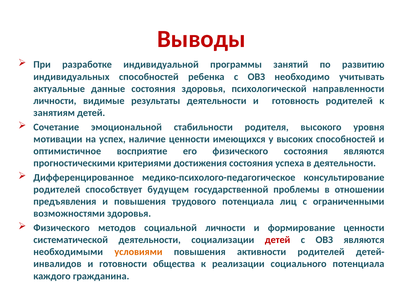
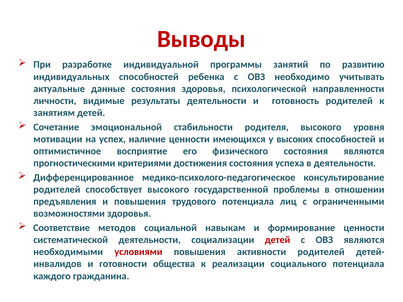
способствует будущем: будущем -> высокого (168, 190)
Физического: Физического -> Соответствие (62, 228)
социальной личности: личности -> навыкам (225, 228)
условиями colour: orange -> red (138, 252)
